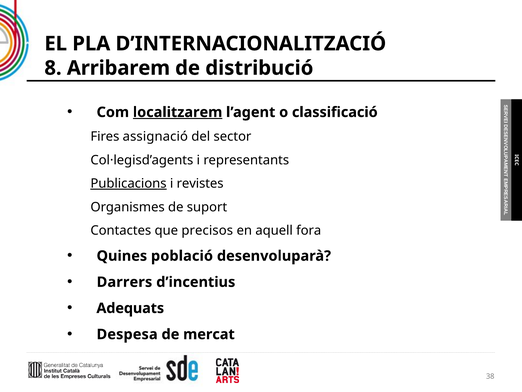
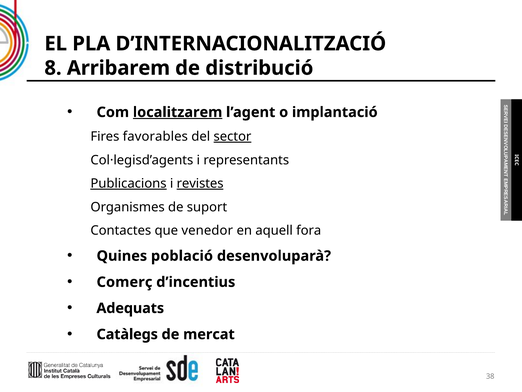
classificació: classificació -> implantació (335, 112)
assignació: assignació -> favorables (155, 136)
sector underline: none -> present (232, 136)
revistes underline: none -> present (200, 183)
precisos: precisos -> venedor (207, 230)
Darrers: Darrers -> Comerç (124, 282)
Despesa: Despesa -> Catàlegs (127, 334)
